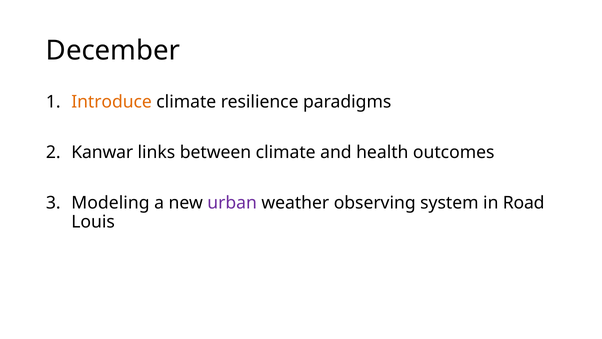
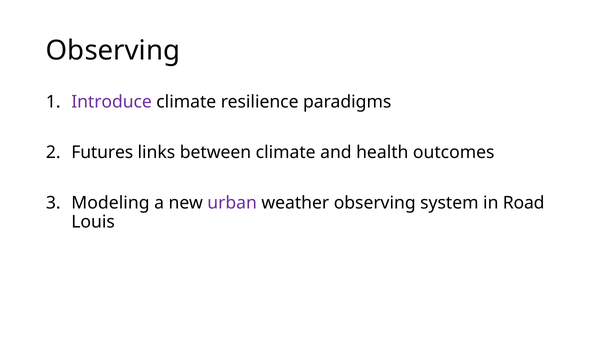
December: December -> Observing (113, 51)
Introduce colour: orange -> purple (112, 102)
Kanwar: Kanwar -> Futures (102, 152)
